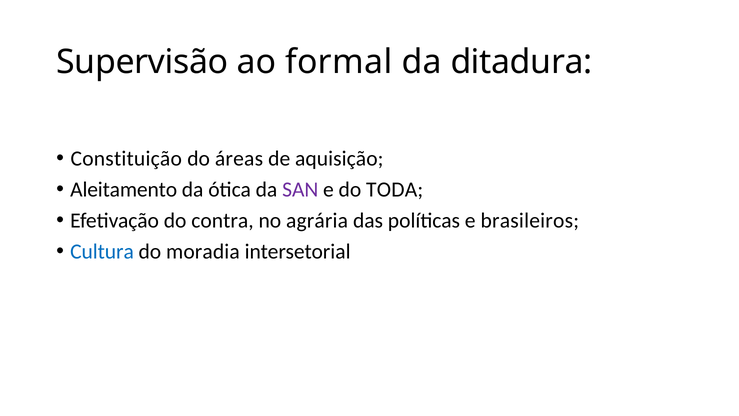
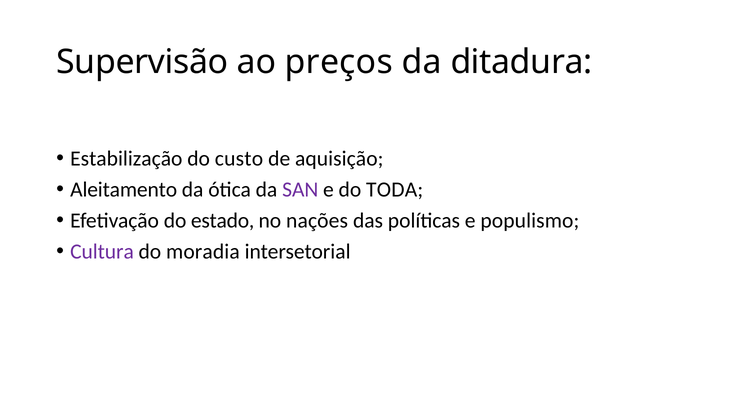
formal: formal -> preços (339, 62)
Constituição: Constituição -> Estabilização (126, 159)
áreas: áreas -> custo (239, 159)
contra: contra -> estado (223, 220)
agrária: agrária -> nações (317, 220)
brasileiros: brasileiros -> populismo (530, 220)
Cultura colour: blue -> purple (102, 251)
